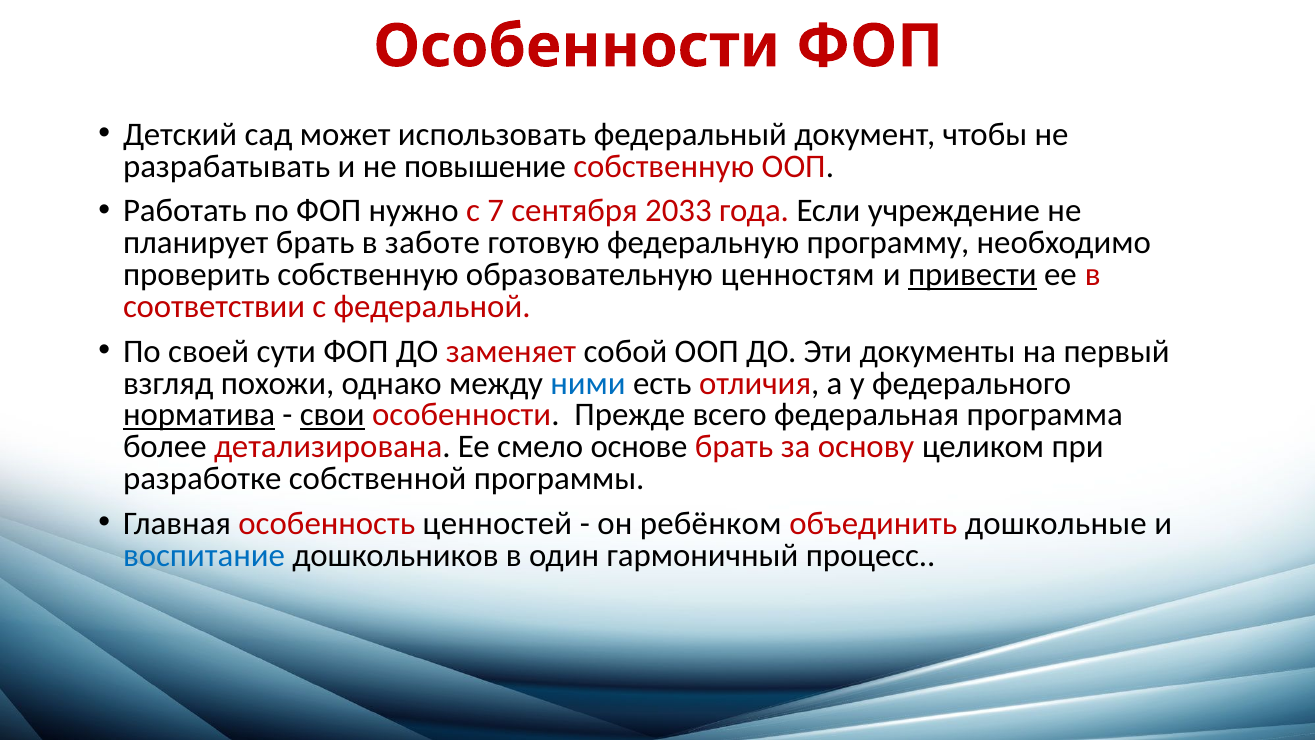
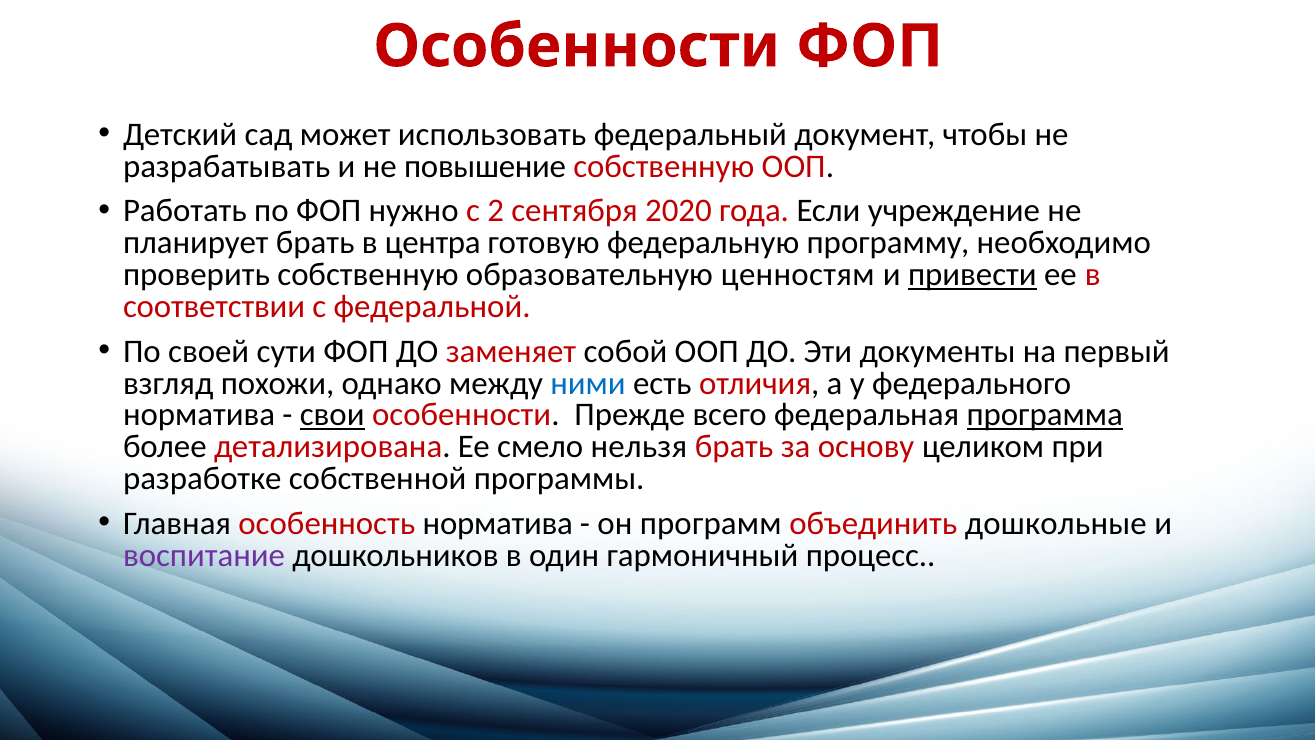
7: 7 -> 2 (496, 211)
2033: 2033 -> 2020 (678, 211)
заботе: заботе -> центра (433, 243)
норматива underline: present -> none (199, 415)
программа underline: none -> present (1045, 415)
основе: основе -> нельзя (639, 447)
особенность ценностей: ценностей -> норматива (498, 523)
ребёнком: ребёнком -> программ (711, 523)
воспитание colour: blue -> purple (204, 555)
